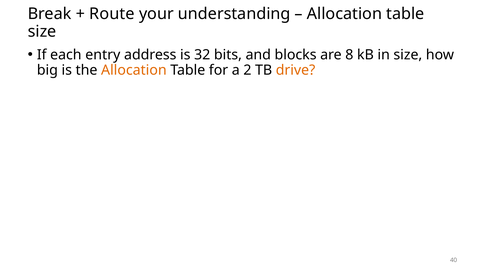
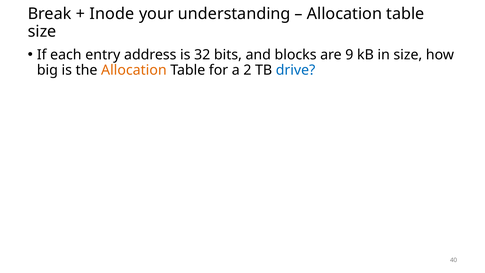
Route: Route -> Inode (112, 14)
8: 8 -> 9 (349, 55)
drive colour: orange -> blue (296, 70)
